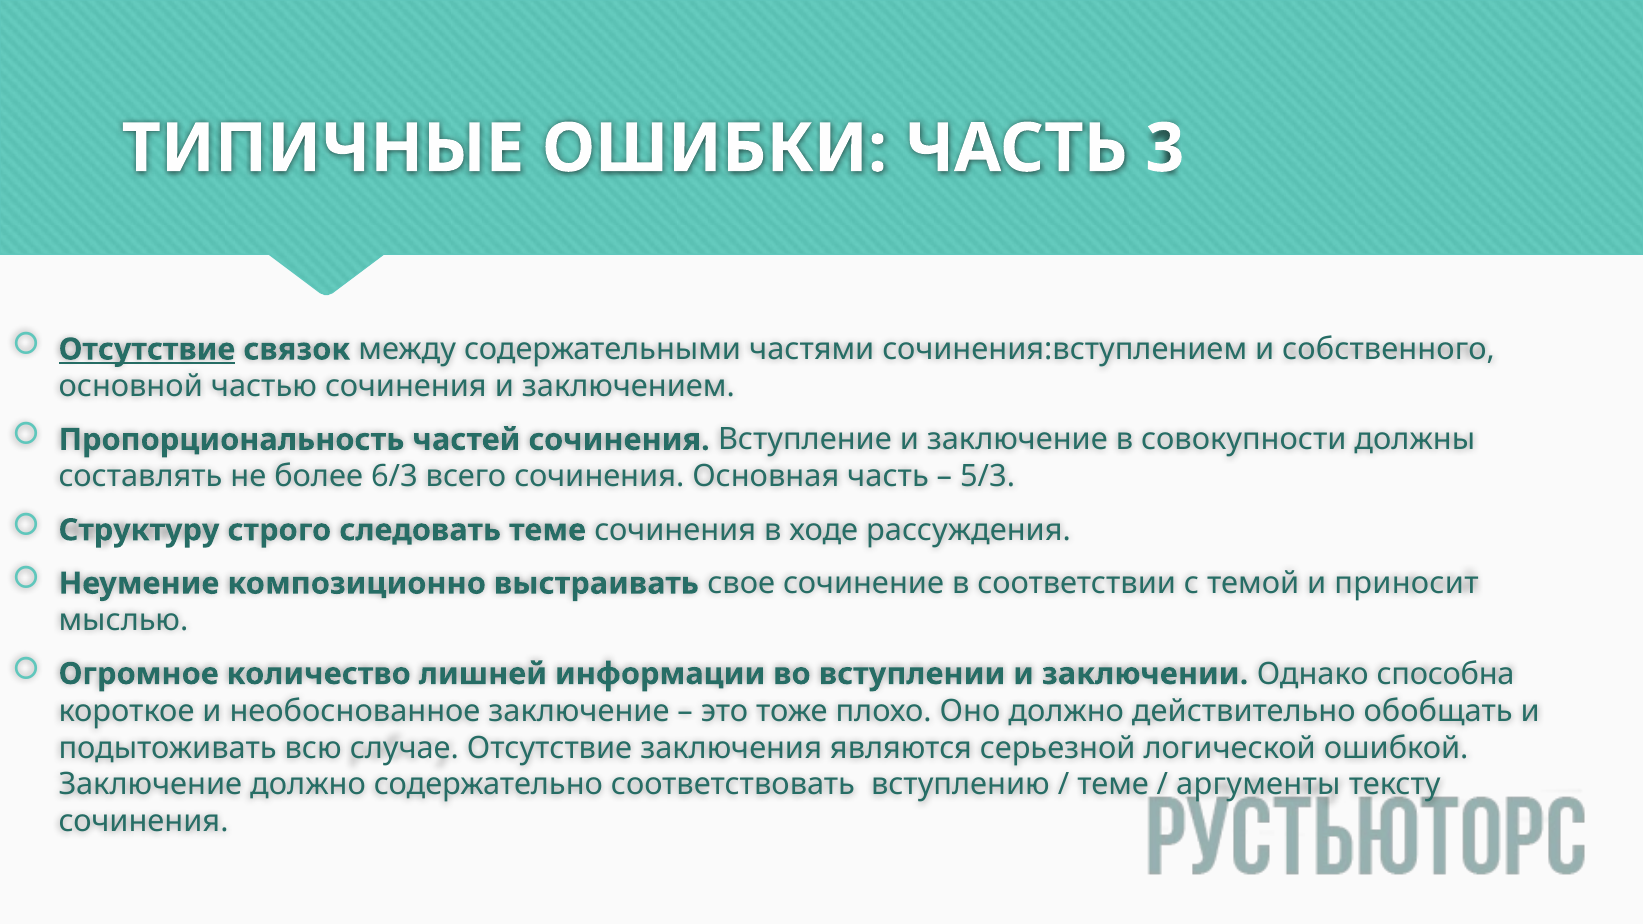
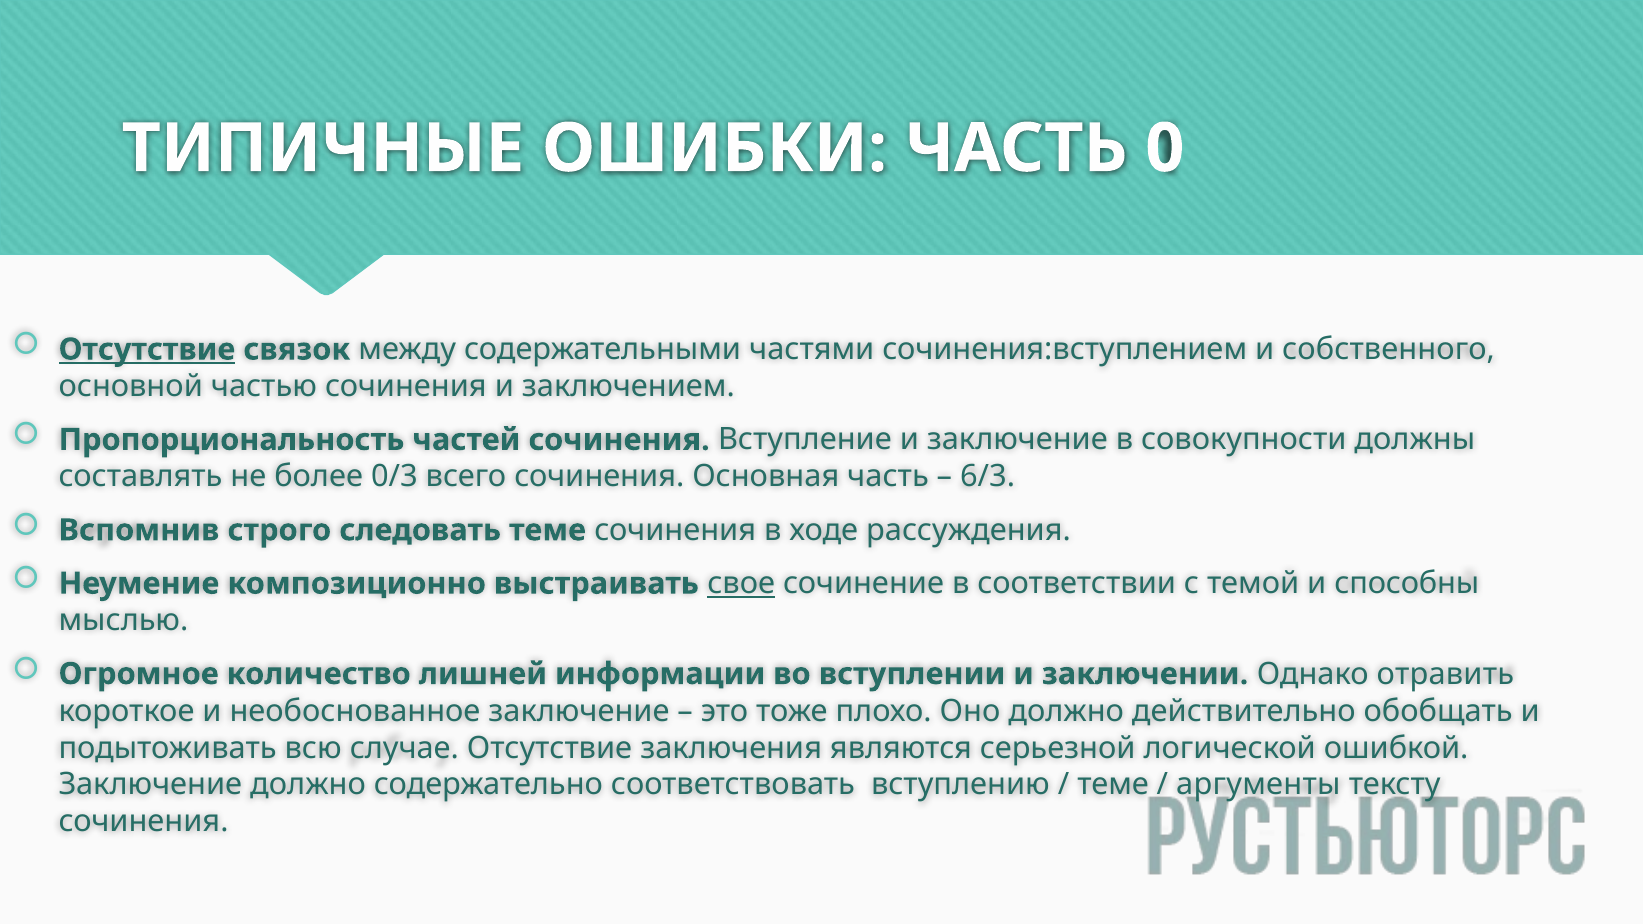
3: 3 -> 0 (1165, 149)
6/3: 6/3 -> 0/3 (394, 477)
5/3: 5/3 -> 6/3 (988, 477)
Структуру: Структуру -> Вспомнив (139, 530)
свое underline: none -> present (741, 584)
приносит: приносит -> способны (1407, 584)
способна: способна -> отравить (1445, 674)
